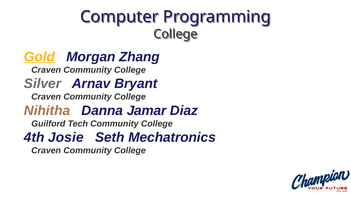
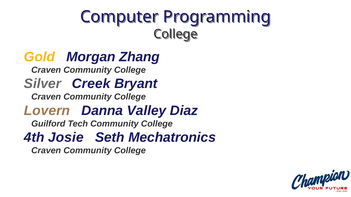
Gold underline: present -> none (39, 57)
Arnav: Arnav -> Creek (91, 84)
Nihitha: Nihitha -> Lovern (47, 111)
Jamar: Jamar -> Valley (147, 111)
